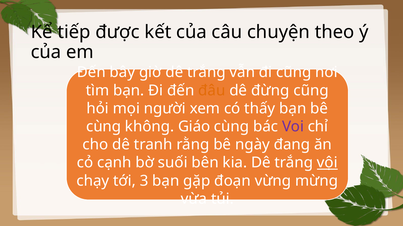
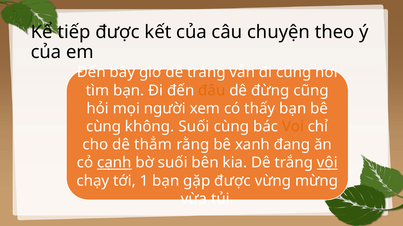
không Giáo: Giáo -> Suối (194, 127)
Voi colour: purple -> orange (293, 127)
tranh: tranh -> thẳm (153, 145)
ngày: ngày -> xanh (253, 145)
cạnh underline: none -> present (114, 163)
3: 3 -> 1 (144, 181)
gặp đoạn: đoạn -> được (232, 181)
